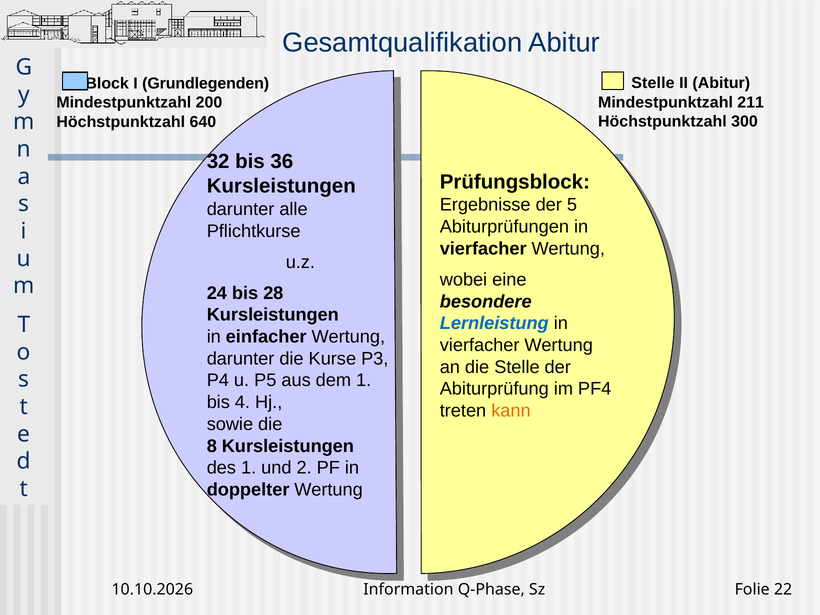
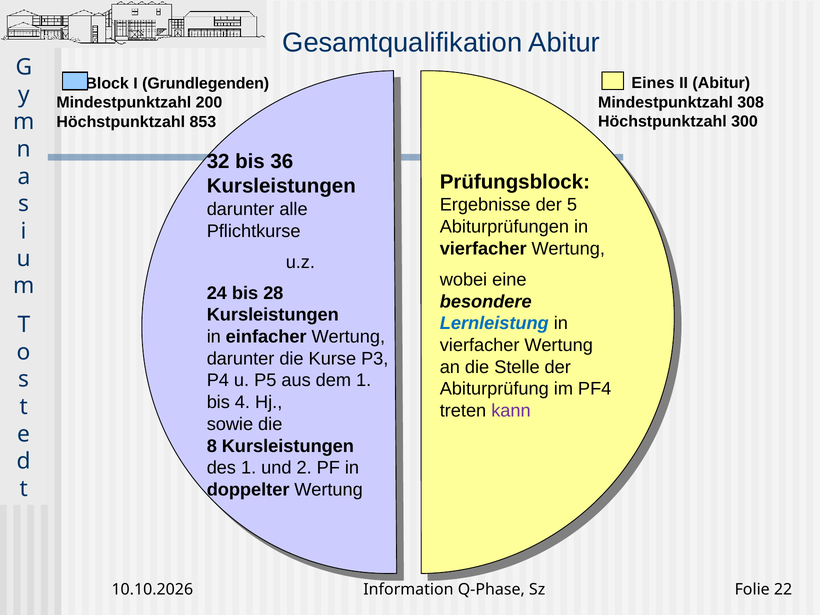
Stelle: Stelle -> Eines (653, 83)
211: 211 -> 308 (751, 102)
640: 640 -> 853 (203, 122)
kann colour: orange -> purple (511, 411)
